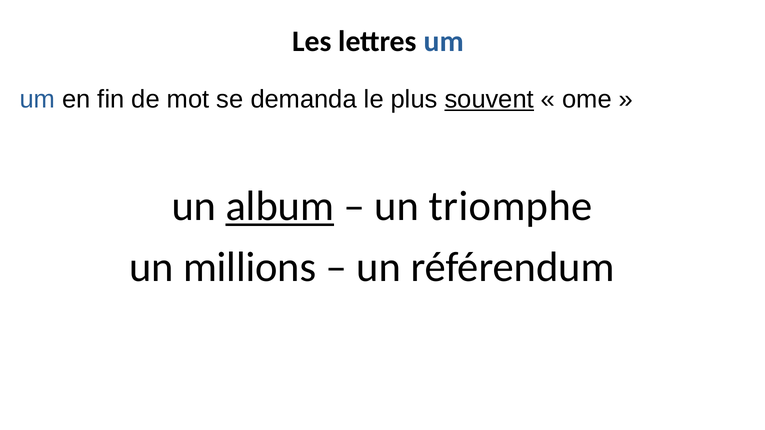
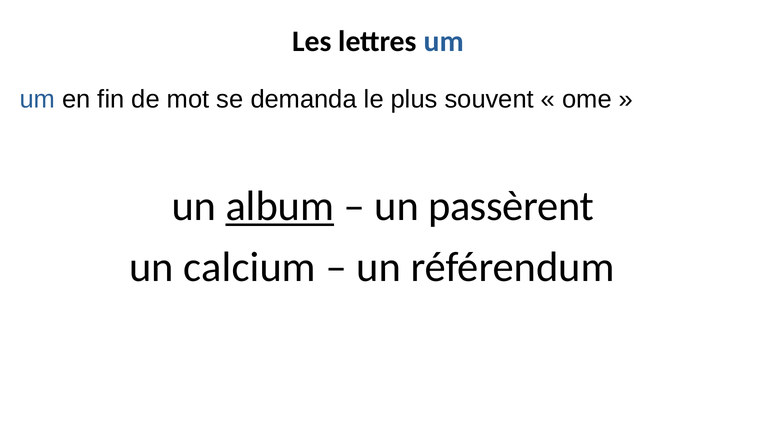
souvent underline: present -> none (489, 99)
triomphe: triomphe -> passèrent (511, 206)
millions: millions -> calcium (250, 268)
